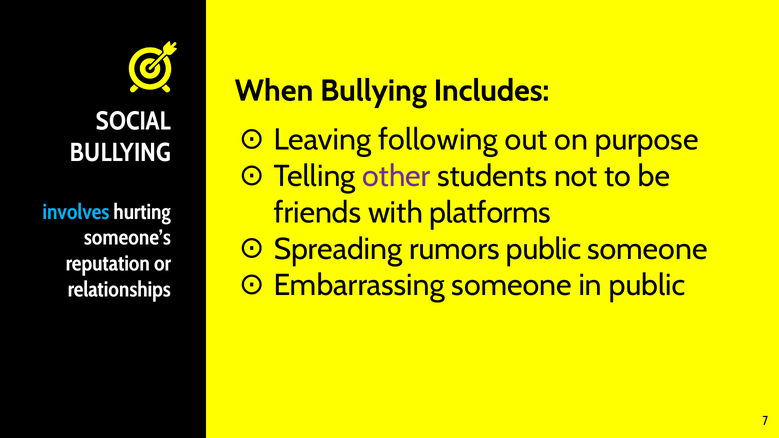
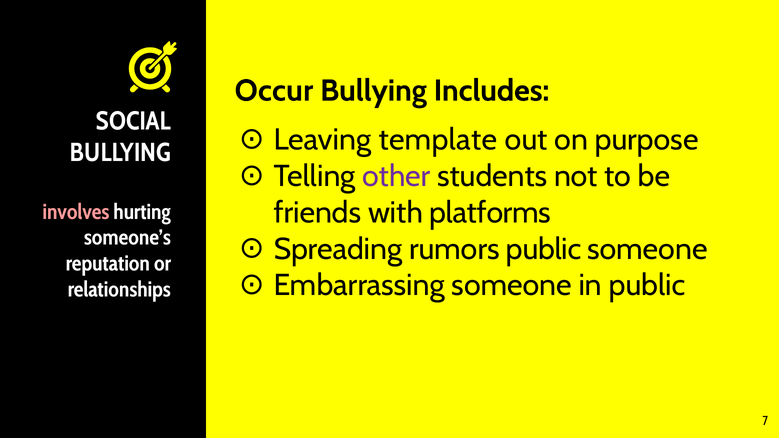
When: When -> Occur (274, 91)
following: following -> template (438, 140)
involves colour: light blue -> pink (76, 212)
